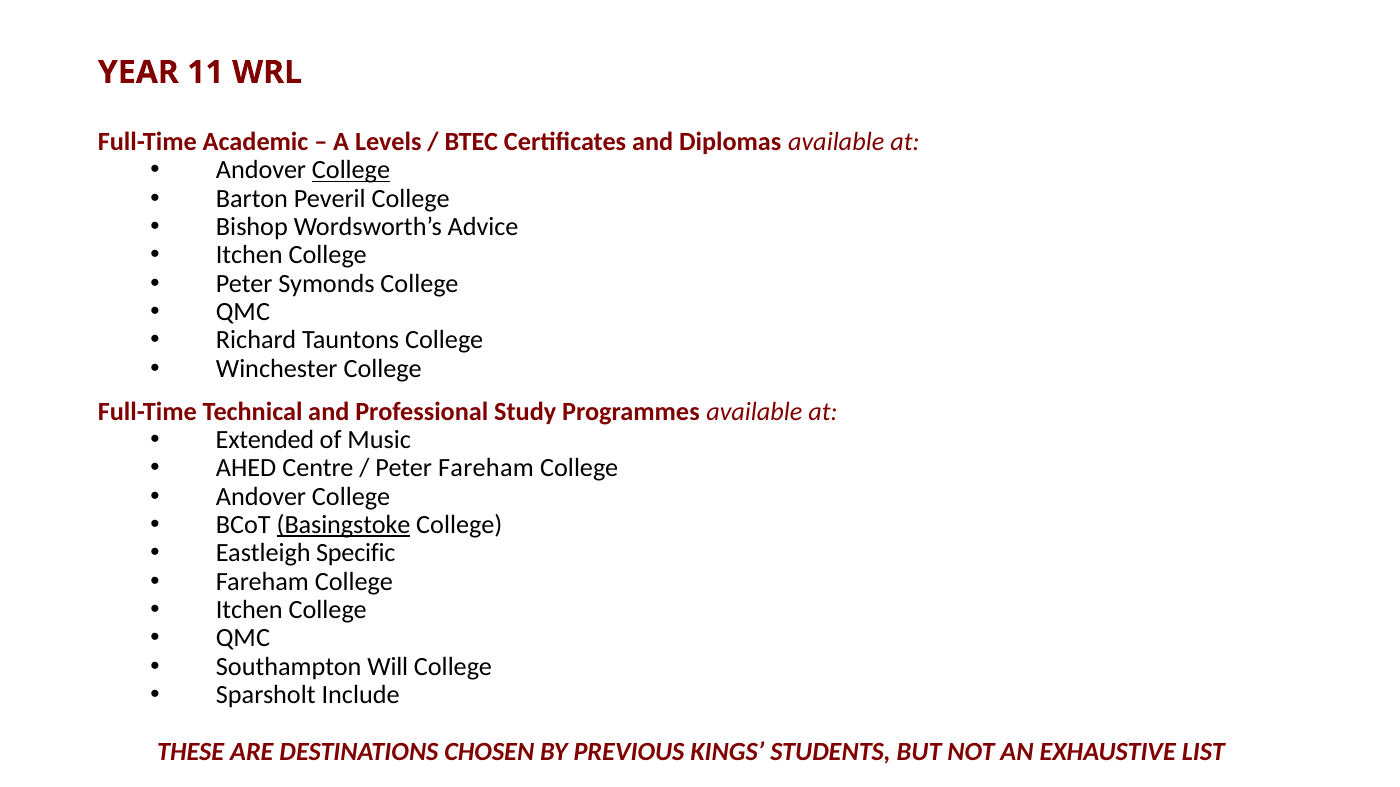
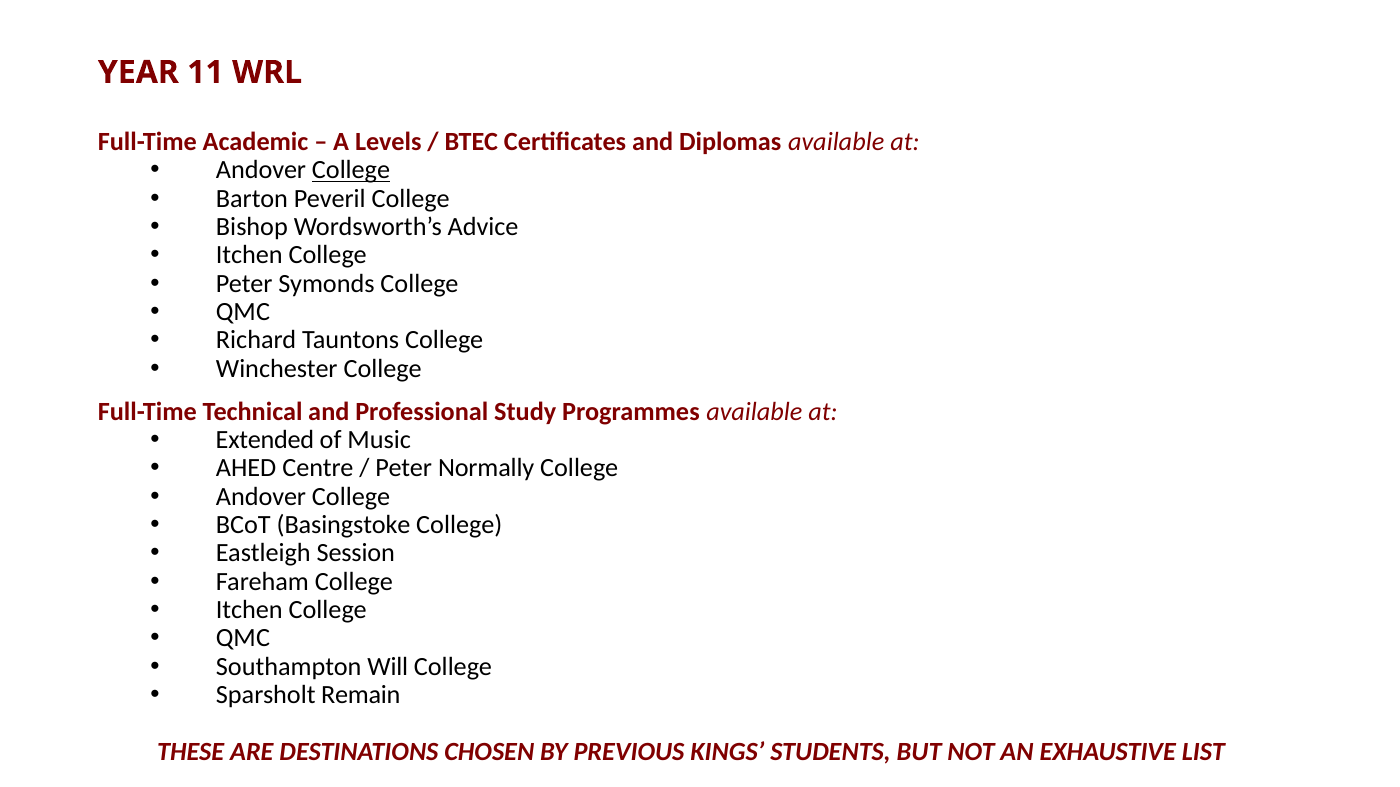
Peter Fareham: Fareham -> Normally (486, 468)
Basingstoke underline: present -> none (344, 525)
Specific: Specific -> Session (356, 553)
Include: Include -> Remain (361, 695)
